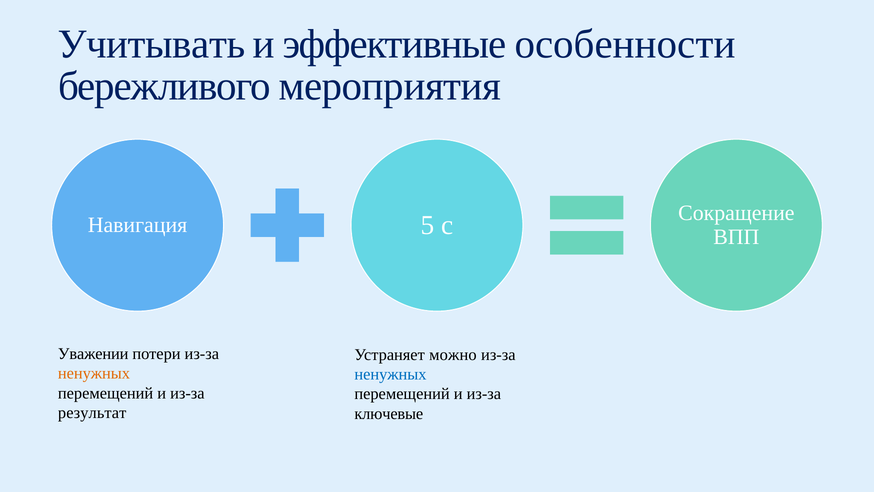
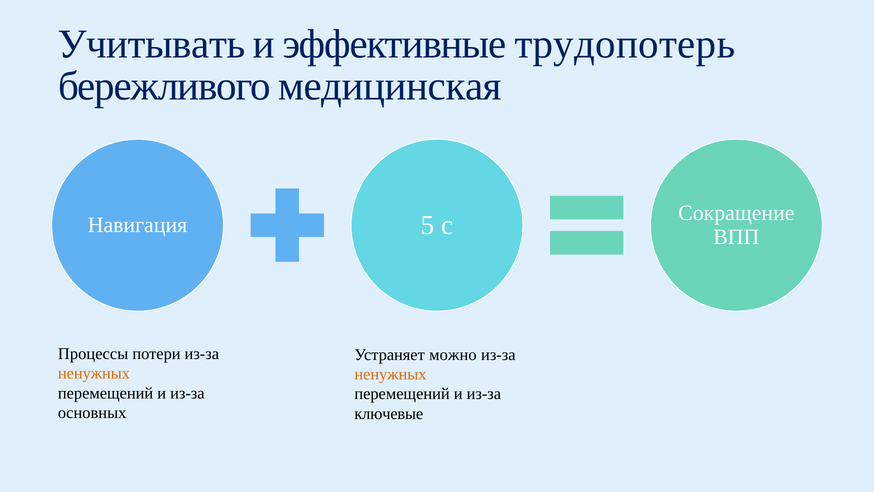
особенности: особенности -> трудопотерь (625, 44)
мероприятия: мероприятия -> медицинская (390, 86)
Уважении: Уважении -> Процессы (93, 354)
ненужных colour: blue -> orange (390, 374)
результат: результат -> основных (92, 413)
